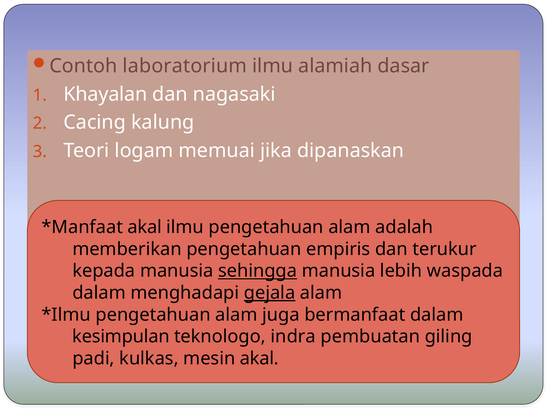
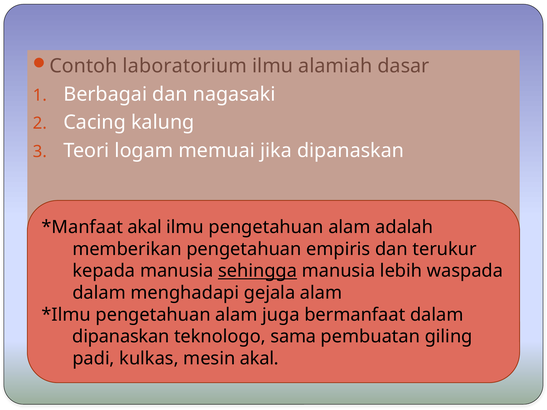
Khayalan: Khayalan -> Berbagai (105, 94)
gejala underline: present -> none (270, 293)
kesimpulan: kesimpulan -> dipanaskan (121, 337)
indra: indra -> sama (293, 337)
